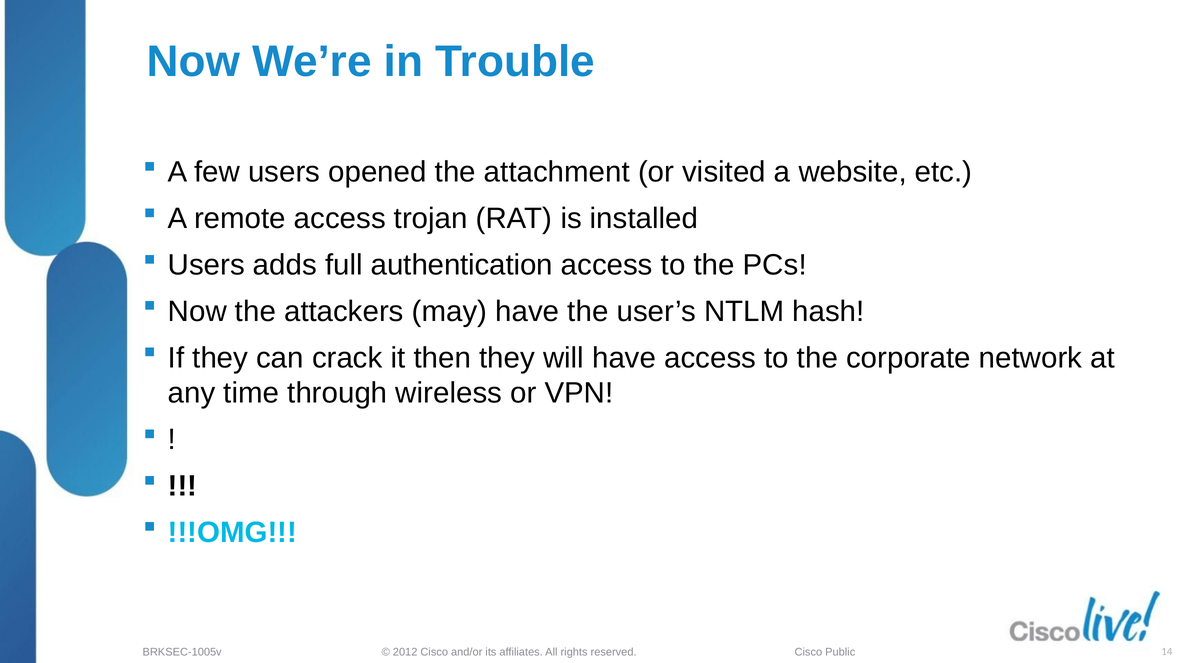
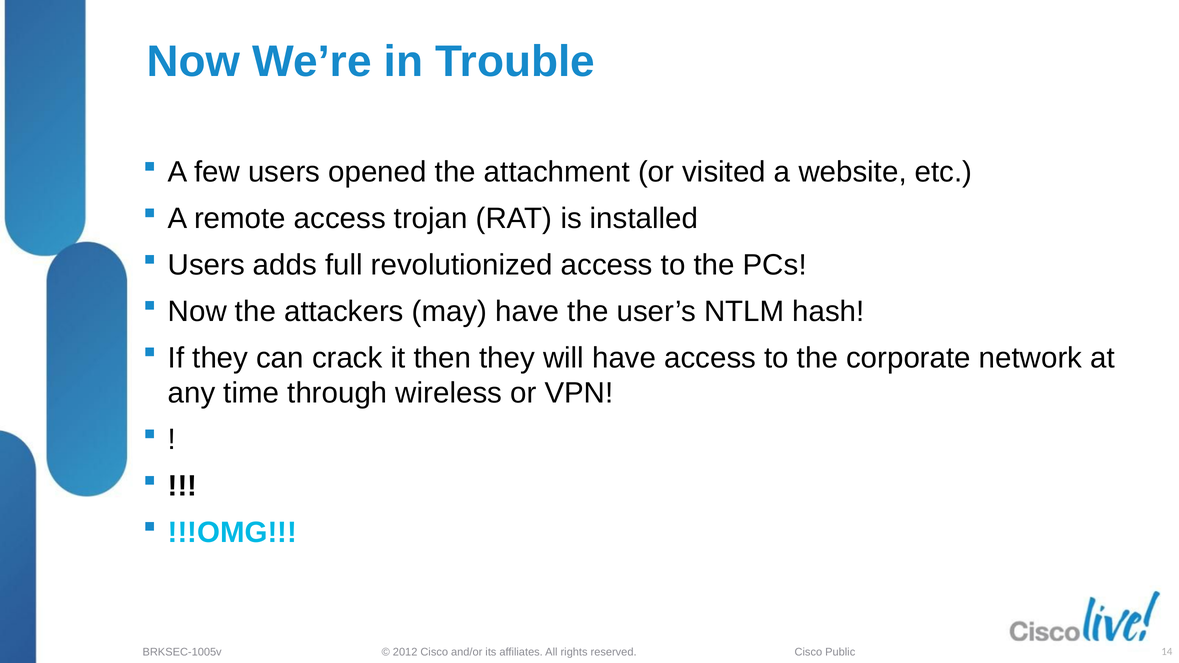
authentication: authentication -> revolutionized (462, 265)
